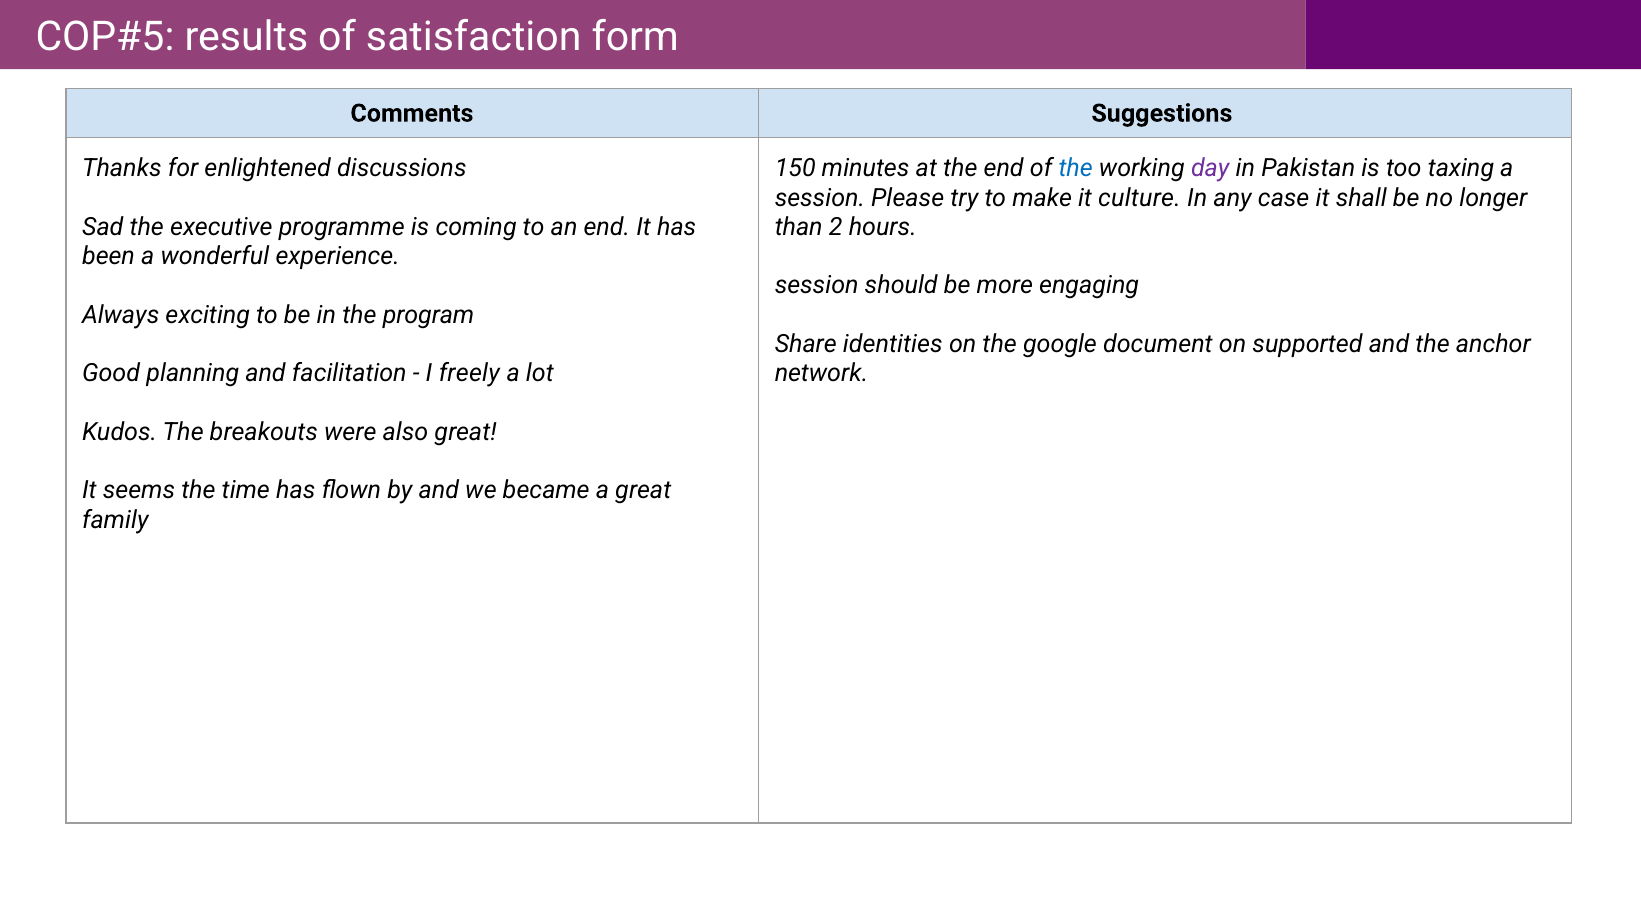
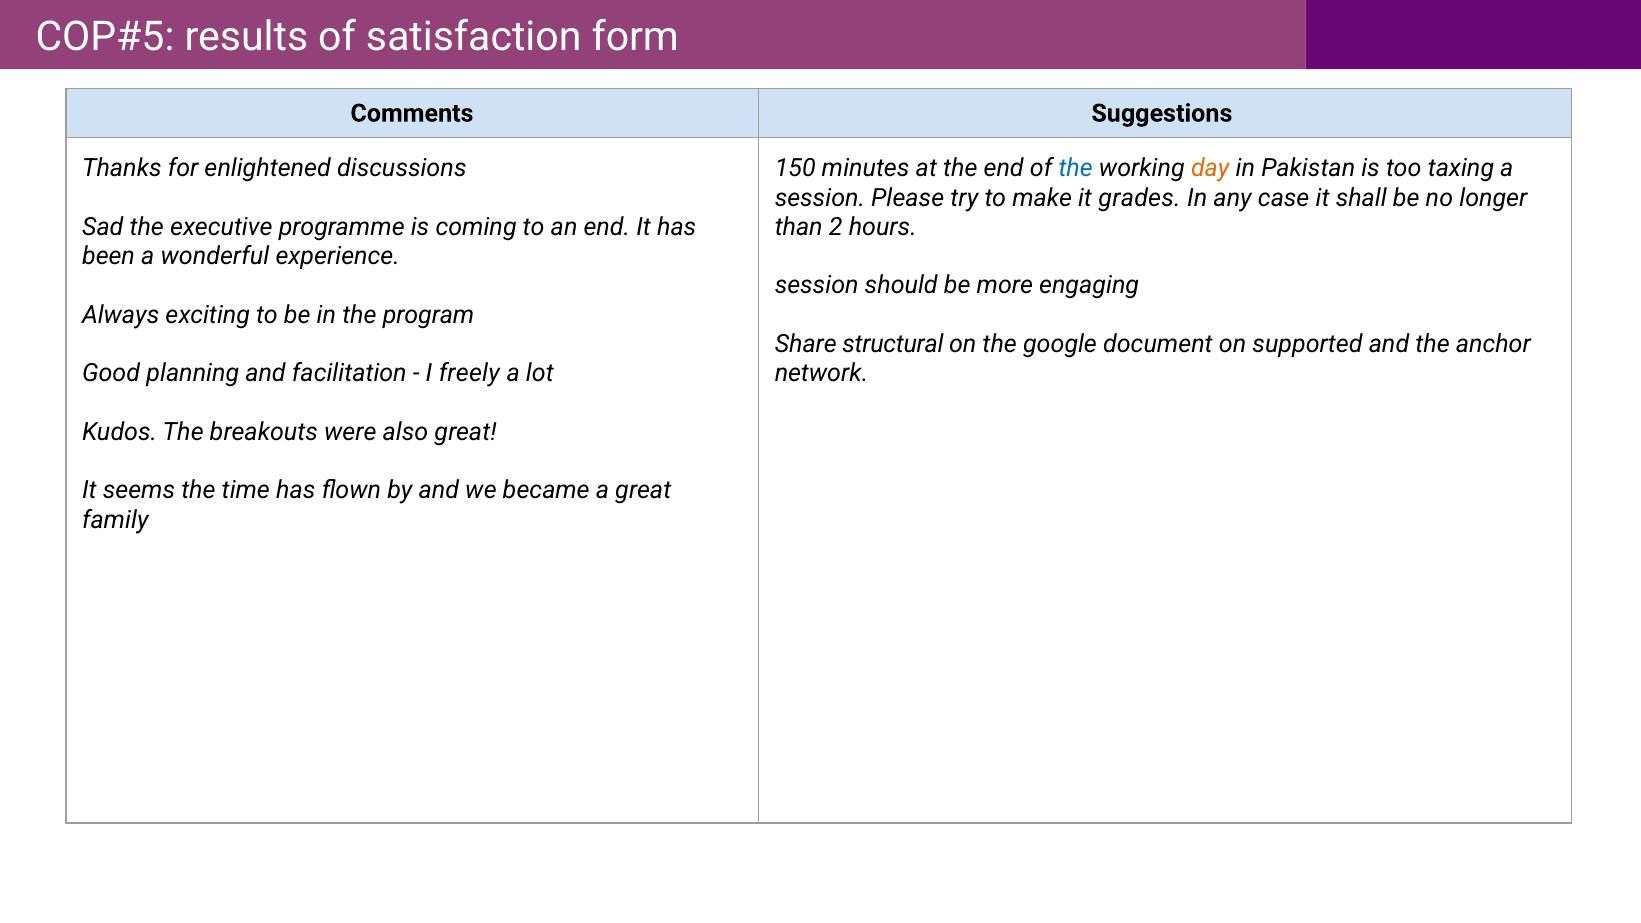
day colour: purple -> orange (1210, 169)
culture: culture -> grades (1139, 198)
identities: identities -> structural (893, 344)
